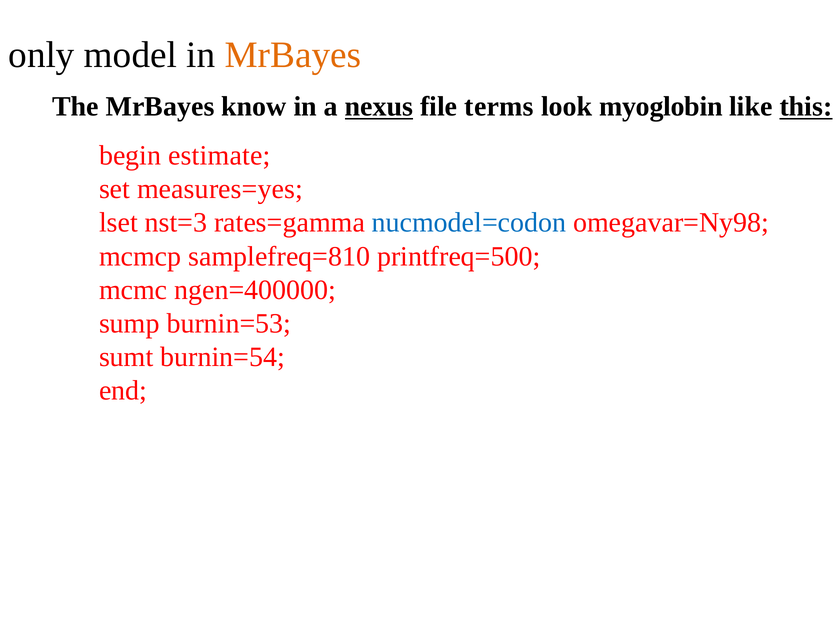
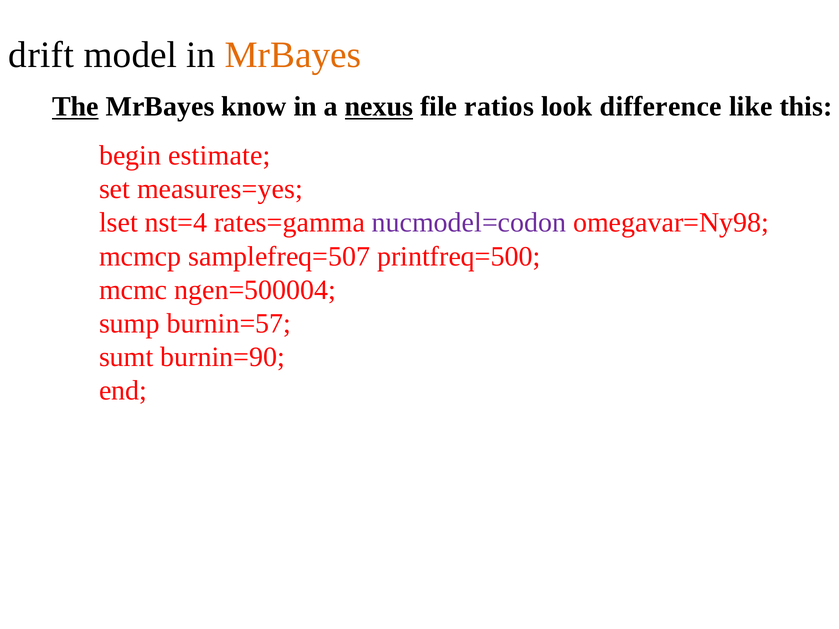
only: only -> drift (41, 55)
The underline: none -> present (75, 107)
terms: terms -> ratios (499, 107)
myoglobin: myoglobin -> difference (661, 107)
this underline: present -> none (806, 107)
nst=3: nst=3 -> nst=4 (176, 223)
nucmodel=codon colour: blue -> purple (469, 223)
samplefreq=810: samplefreq=810 -> samplefreq=507 (279, 256)
ngen=400000: ngen=400000 -> ngen=500004 (255, 290)
burnin=53: burnin=53 -> burnin=57 (229, 323)
burnin=54: burnin=54 -> burnin=90 (223, 357)
